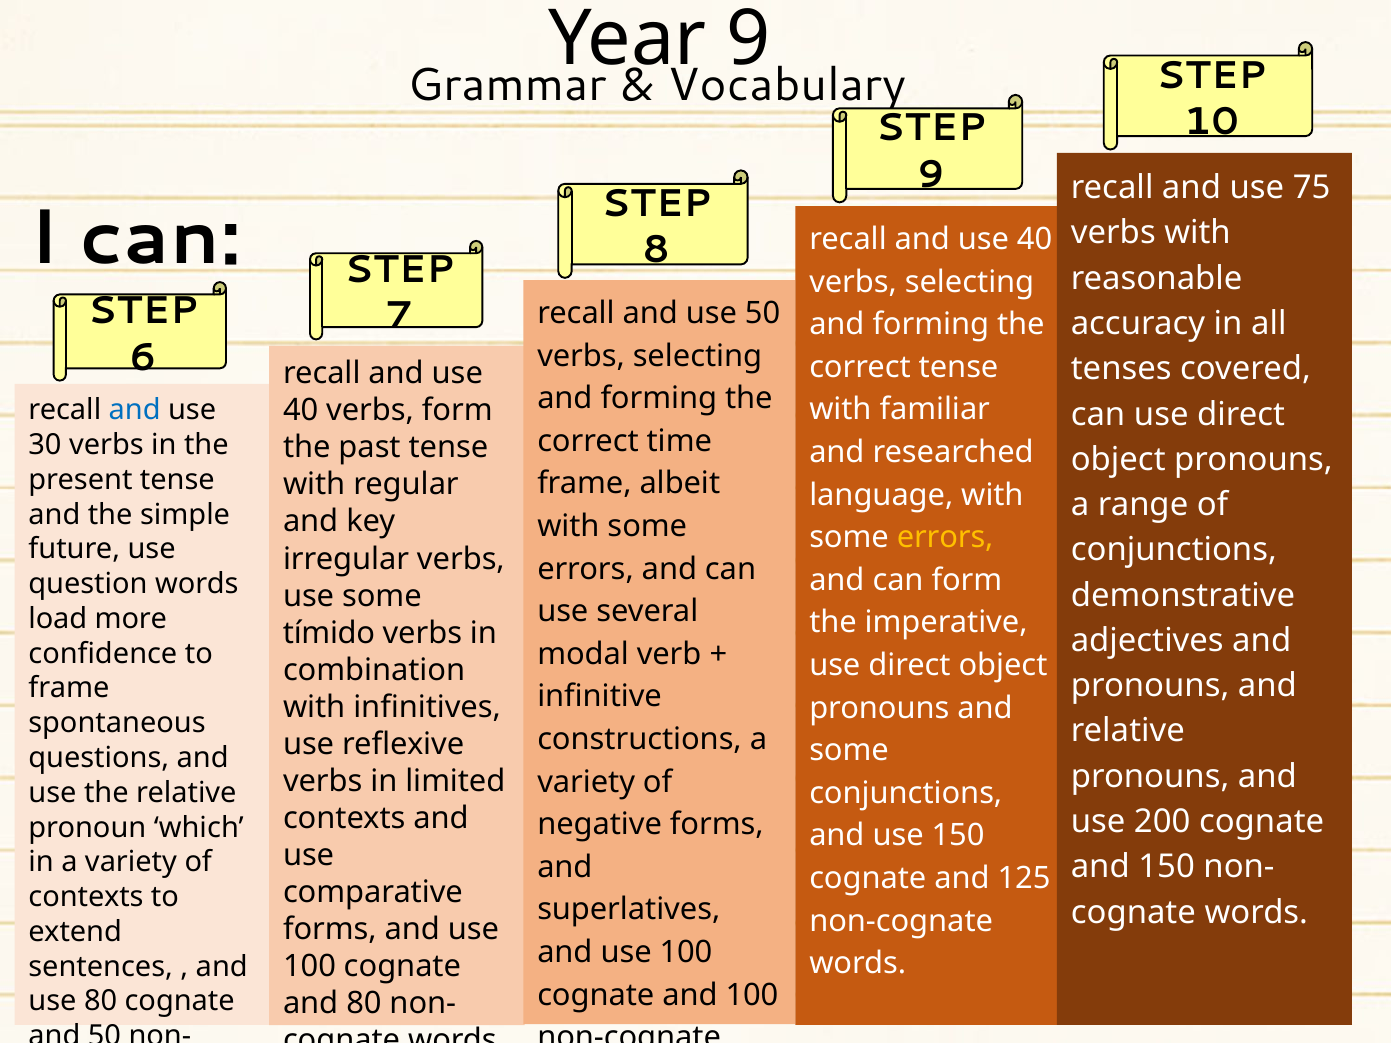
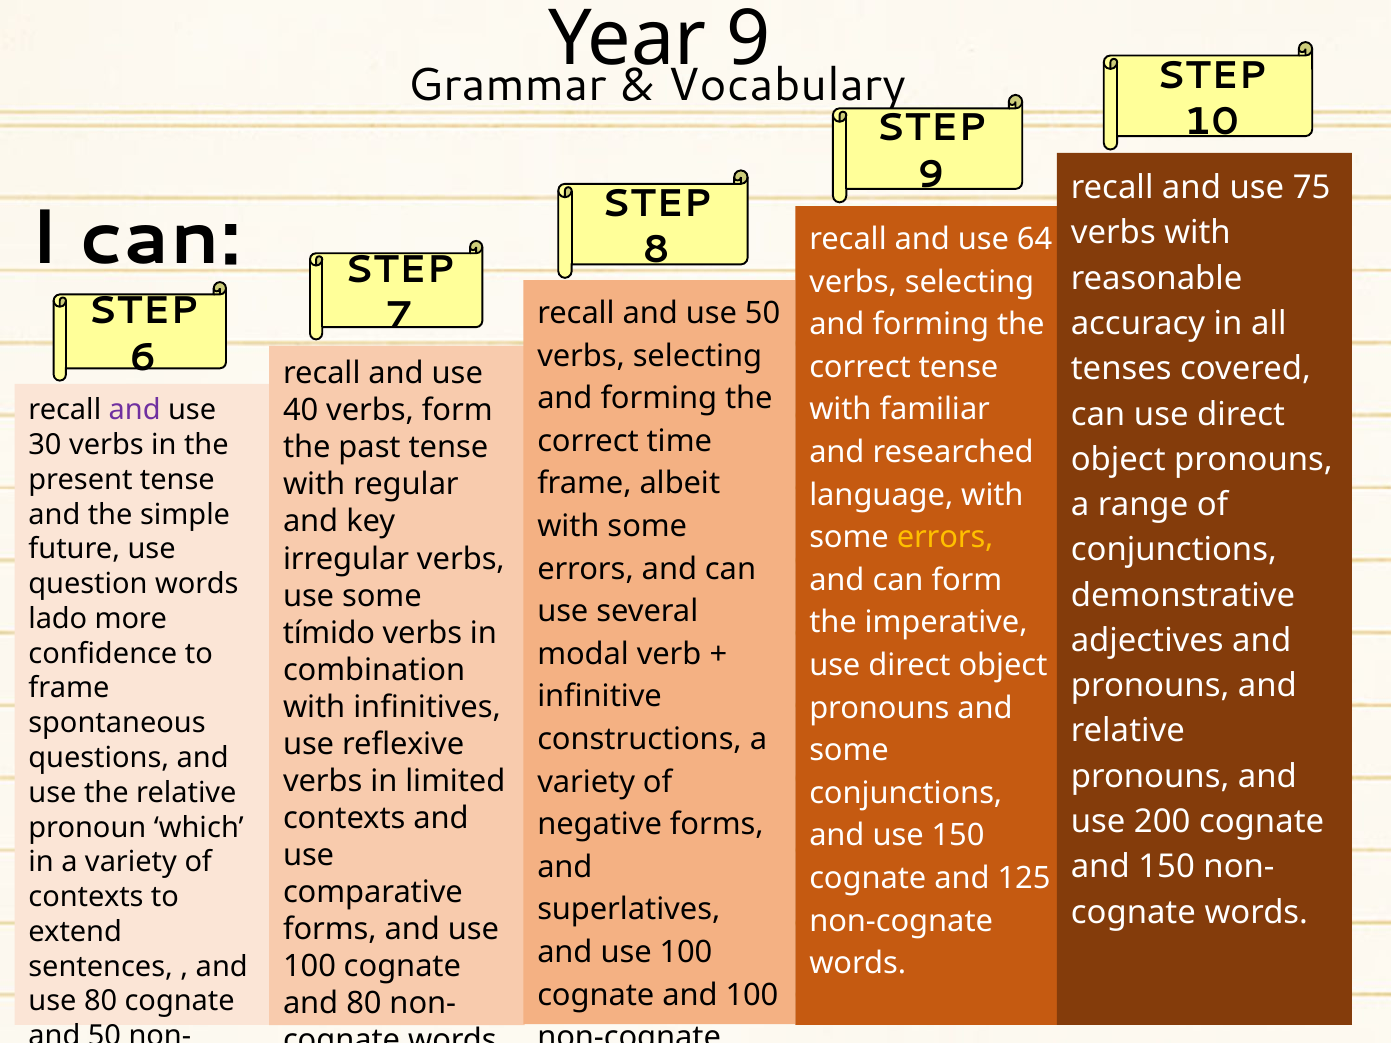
40: 40 -> 64 (1035, 239)
and colour: blue -> purple (135, 410)
load: load -> lado (58, 619)
